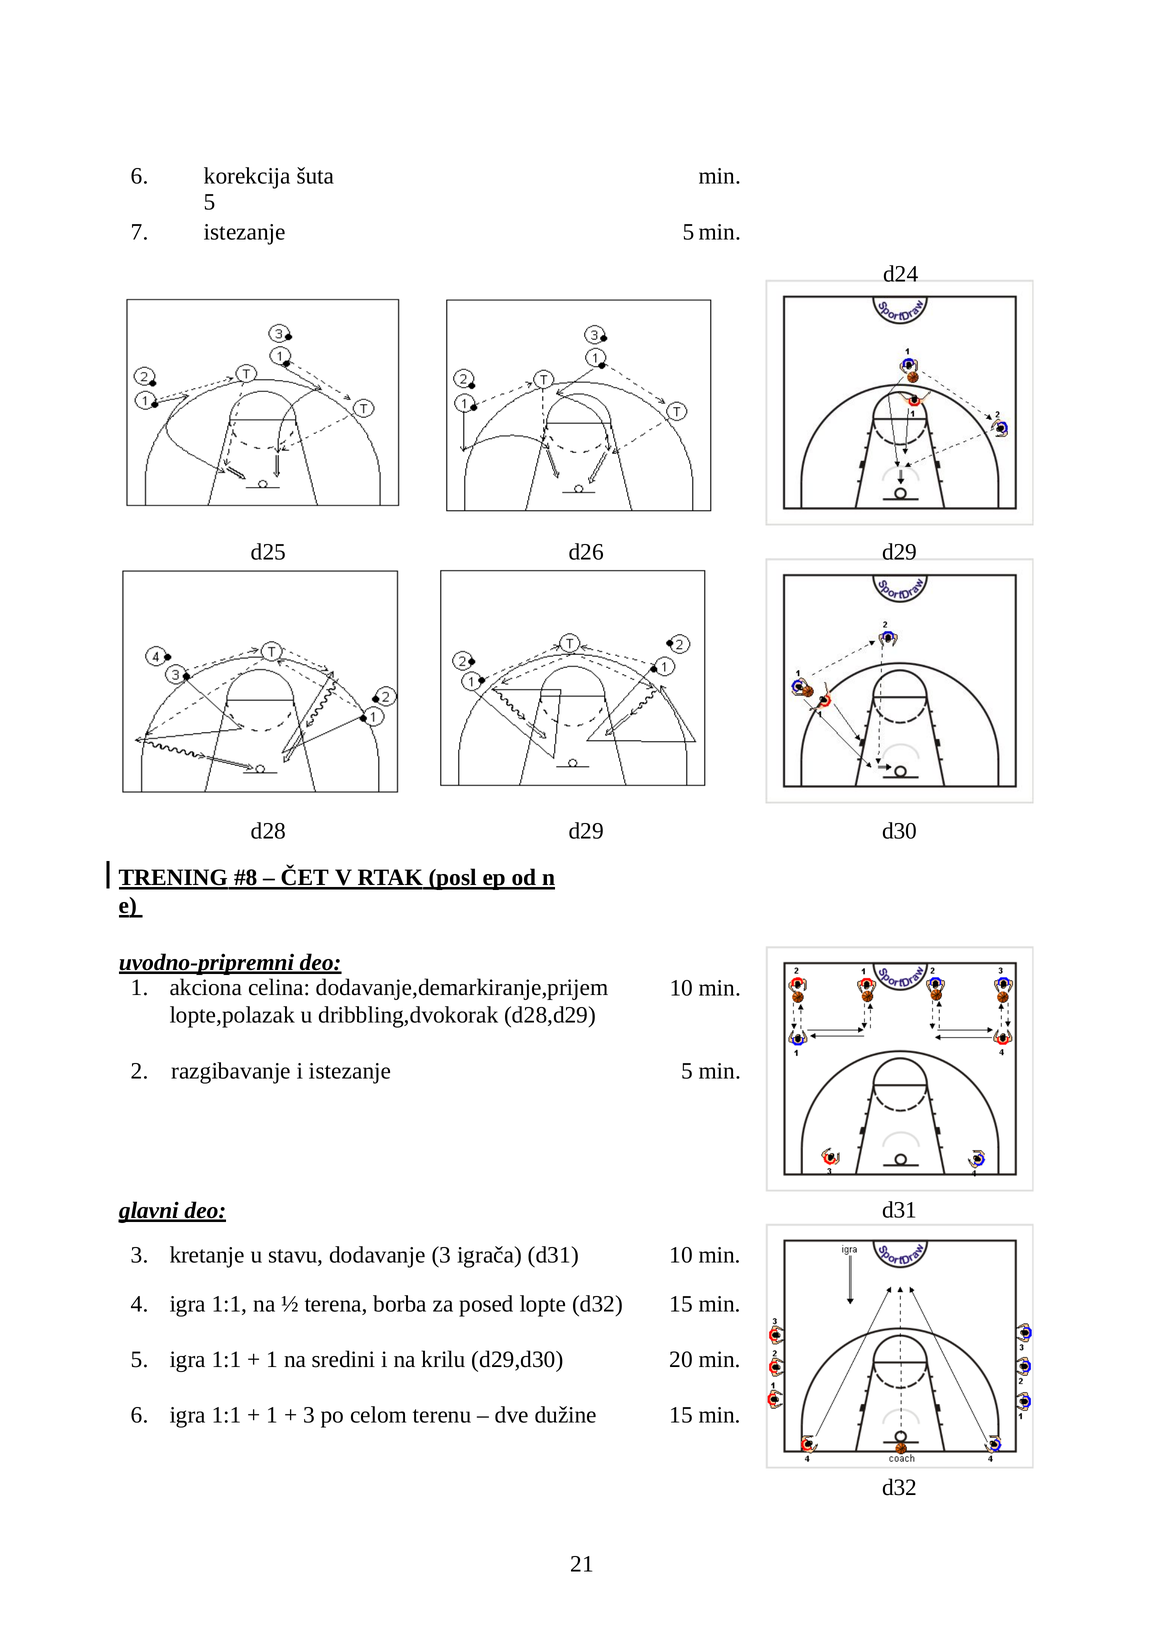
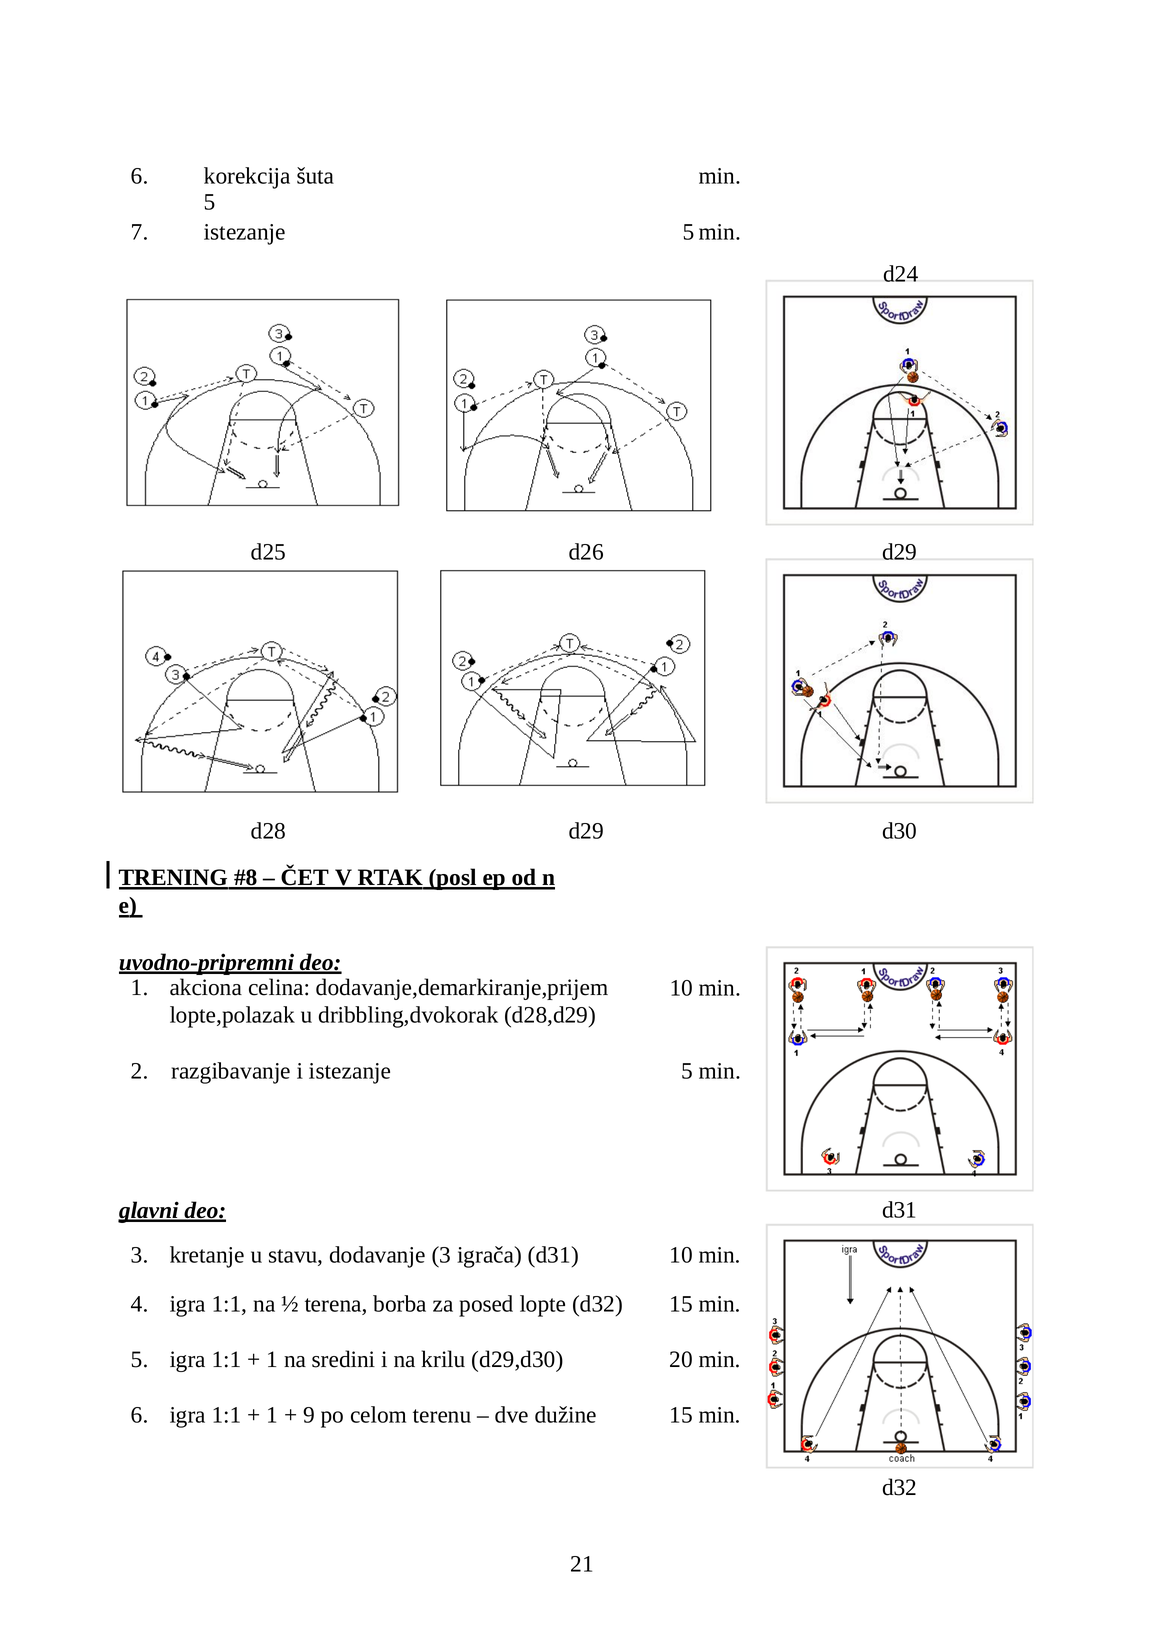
3: 3 -> 9 (309, 1416)
